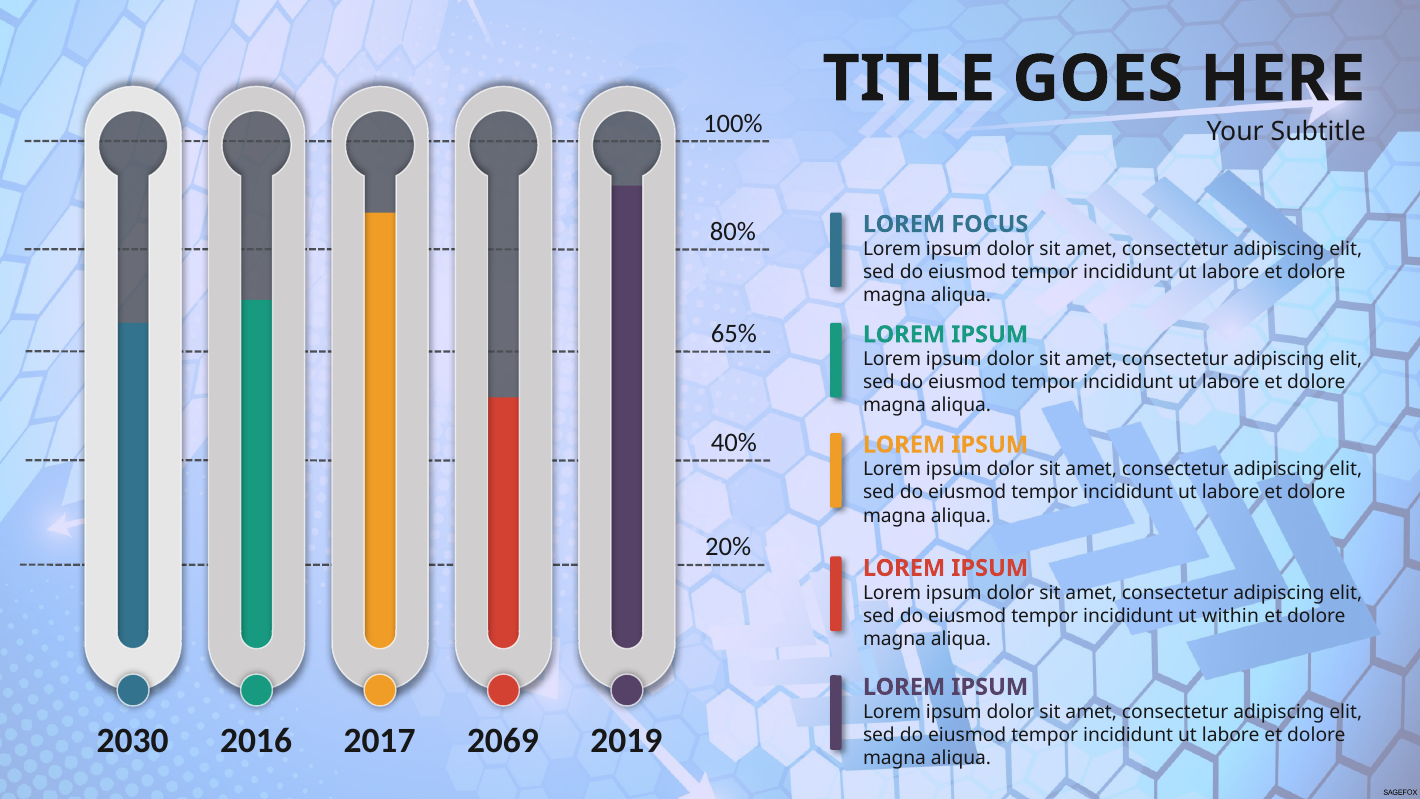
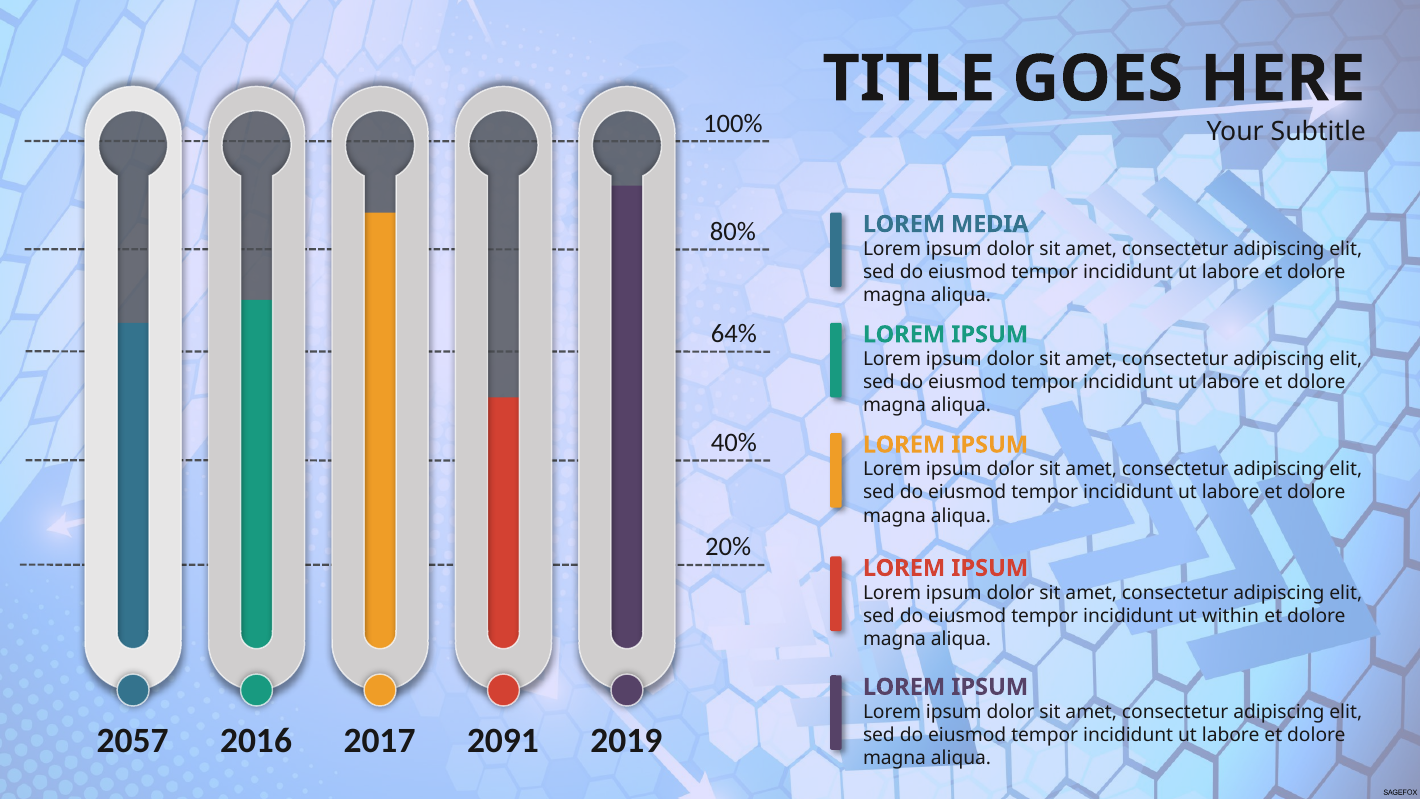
FOCUS: FOCUS -> MEDIA (990, 224)
65%: 65% -> 64% (734, 334)
2030: 2030 -> 2057 (133, 741)
2069: 2069 -> 2091 (503, 741)
